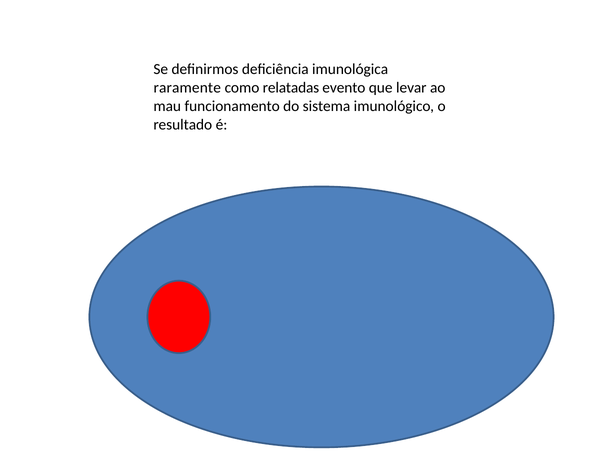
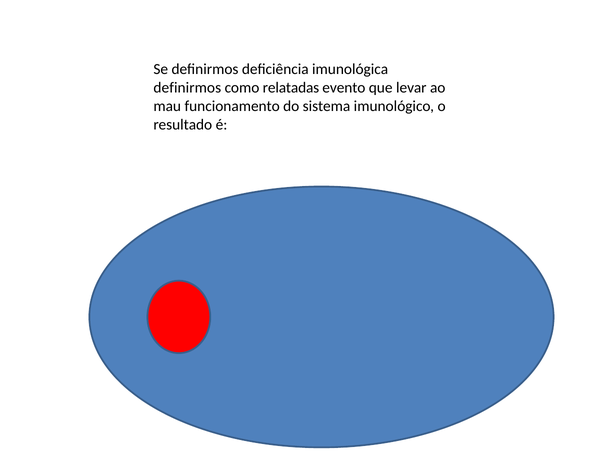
raramente: raramente -> definirmos (187, 88)
